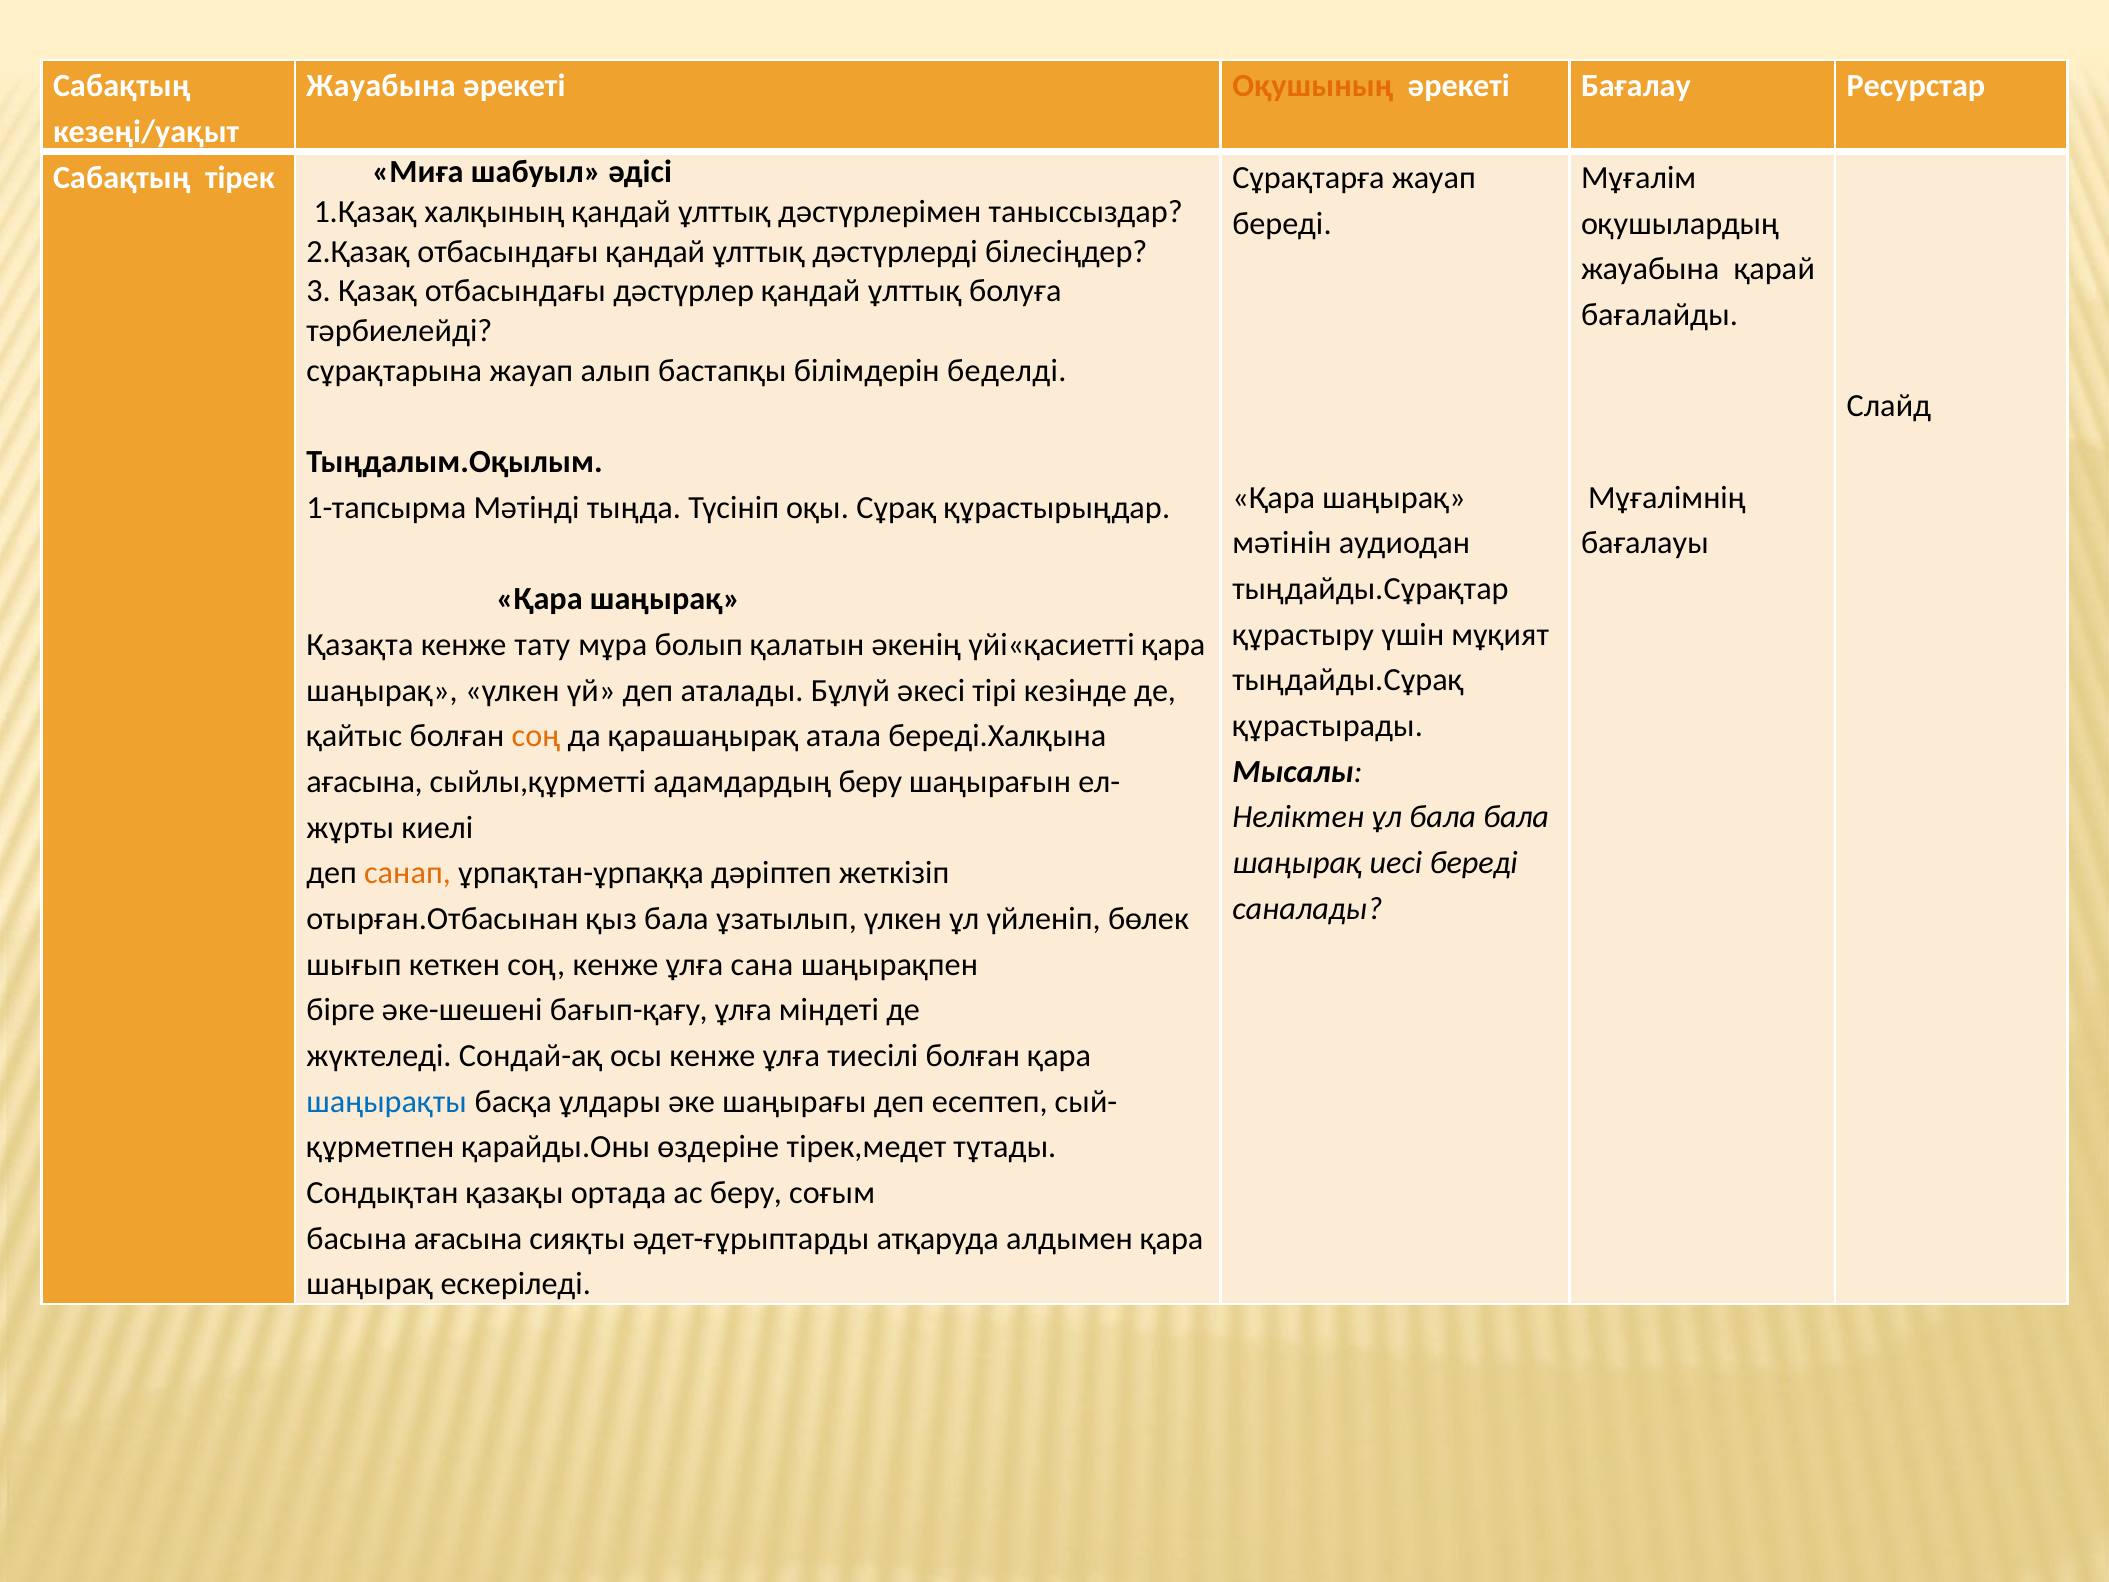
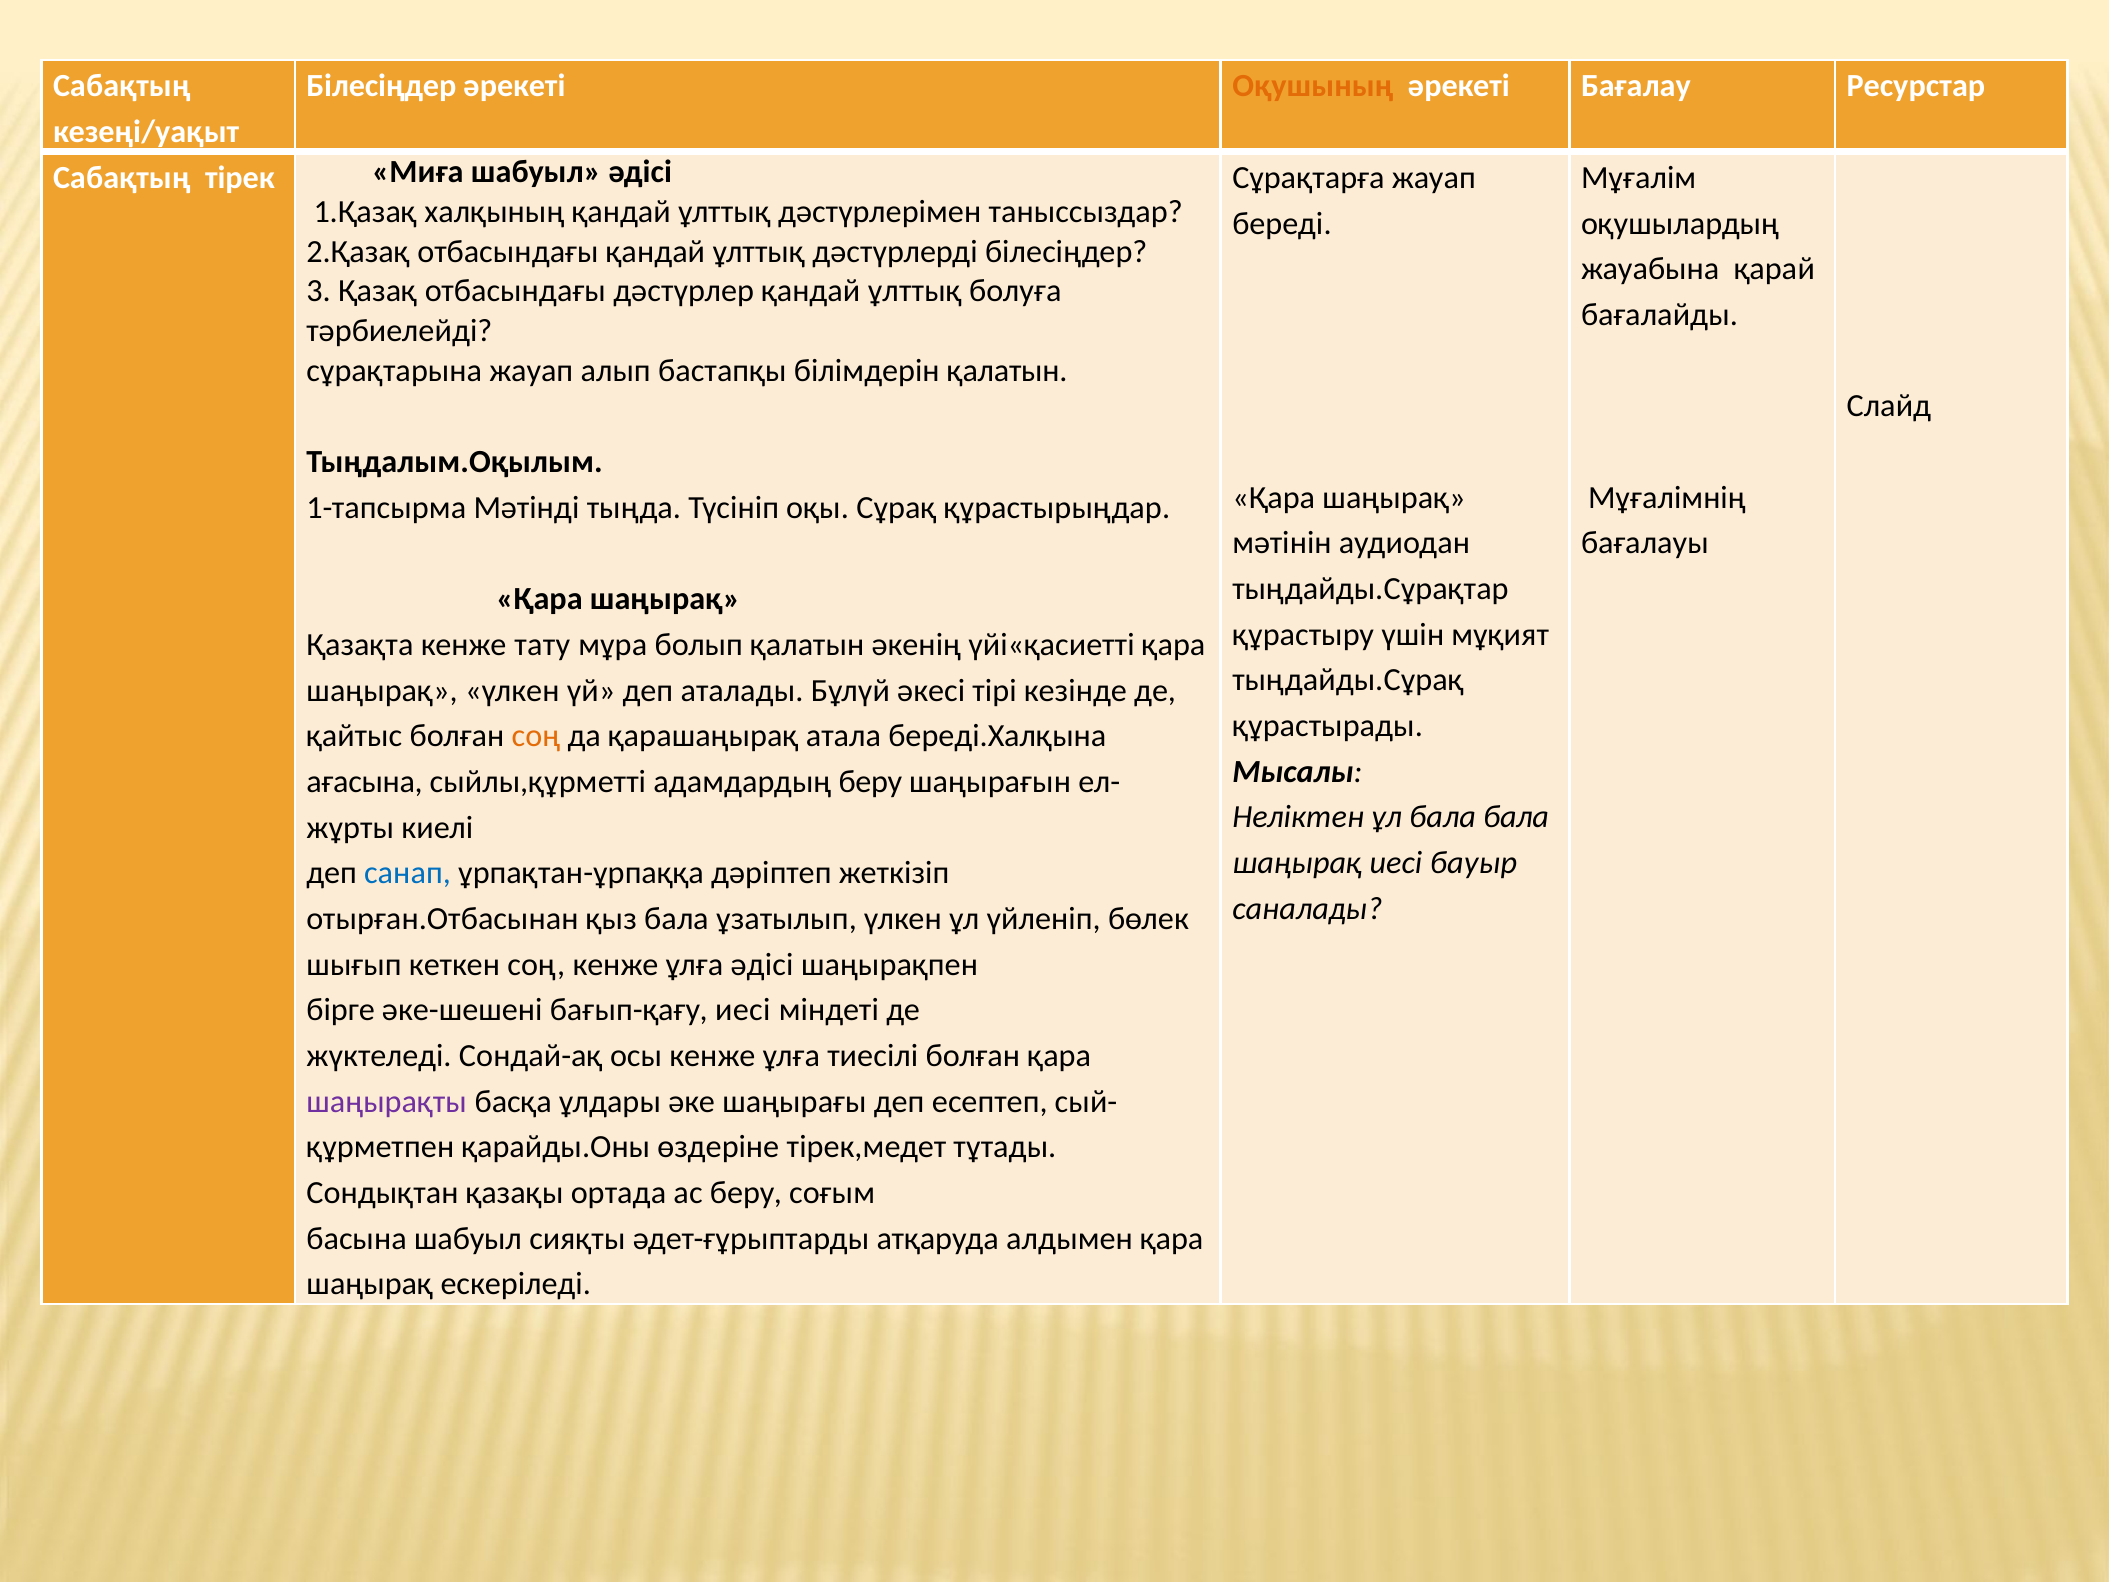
Жауабына: Жауабына -> Білесіңдер (381, 86)
білімдерін беделді: беделді -> қалатын (1007, 371)
иесі береді: береді -> бауыр (1473, 863)
санап colour: orange -> blue (407, 873)
ұлға сана: сана -> әдісі (762, 964)
бағып-қағу ұлға: ұлға -> иесі (743, 1010)
шаңырақты colour: blue -> purple (387, 1101)
басына ағасына: ағасына -> шабуыл (468, 1238)
